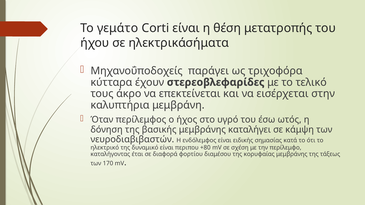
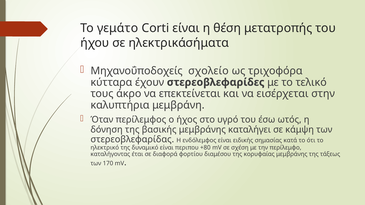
παράγει: παράγει -> σχολείο (208, 71)
νευροδιαβιβαστών: νευροδιαβιβαστών -> στερεοβλεφαρίδας (132, 140)
